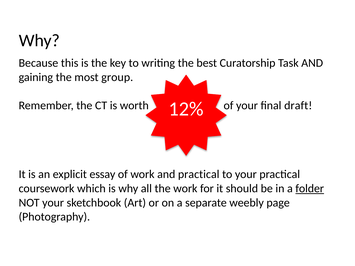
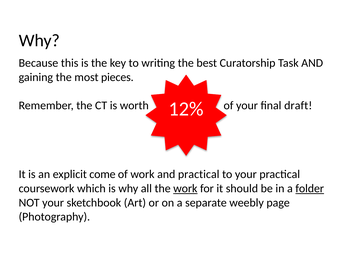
group: group -> pieces (117, 77)
essay: essay -> come (102, 174)
work underline: none -> present (185, 189)
